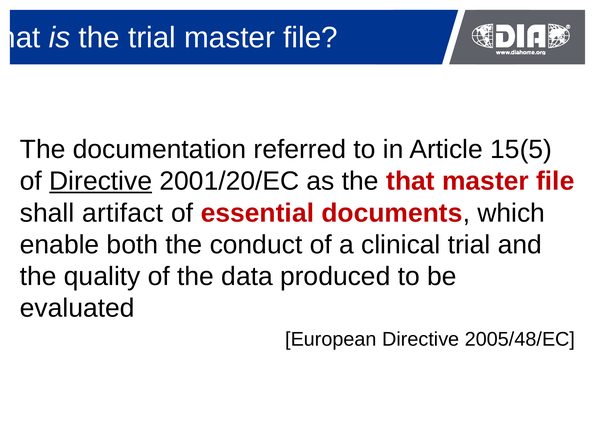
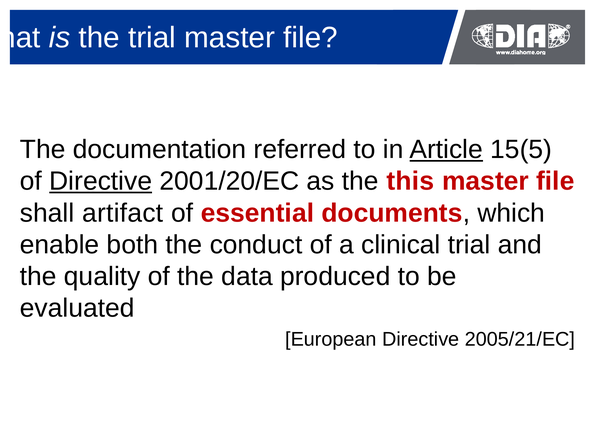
Article underline: none -> present (446, 150)
that: that -> this (410, 181)
2005/48/EC: 2005/48/EC -> 2005/21/EC (520, 340)
